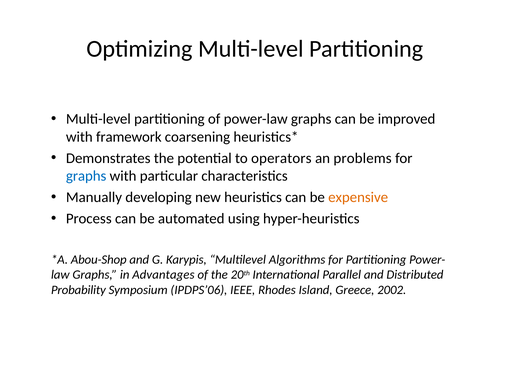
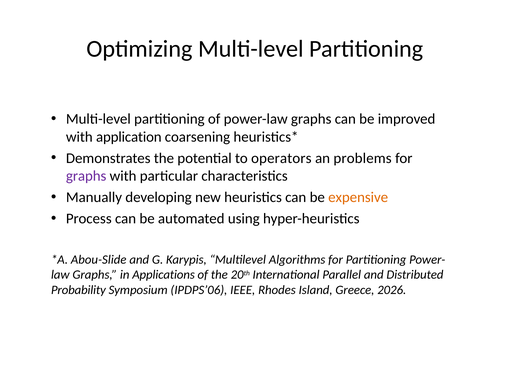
framework: framework -> application (129, 137)
graphs colour: blue -> purple (86, 176)
Abou-Shop: Abou-Shop -> Abou-Slide (99, 260)
Advantages: Advantages -> Applications (164, 275)
2002: 2002 -> 2026 (392, 290)
